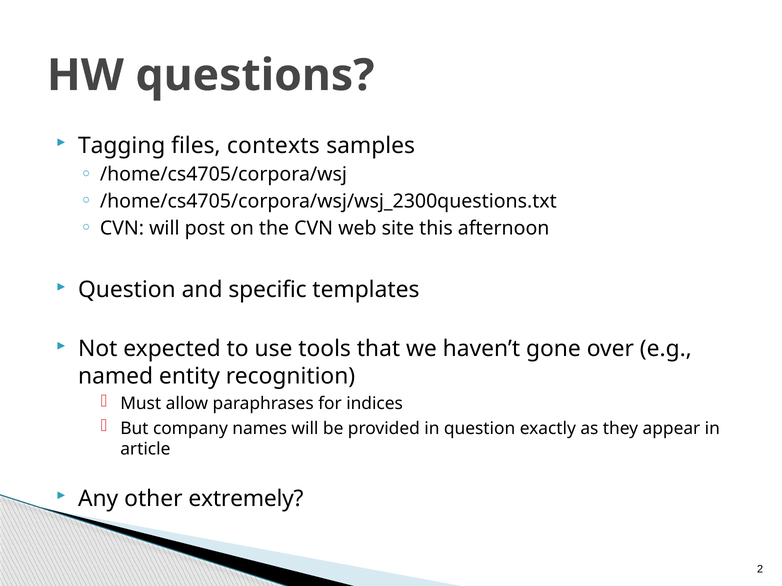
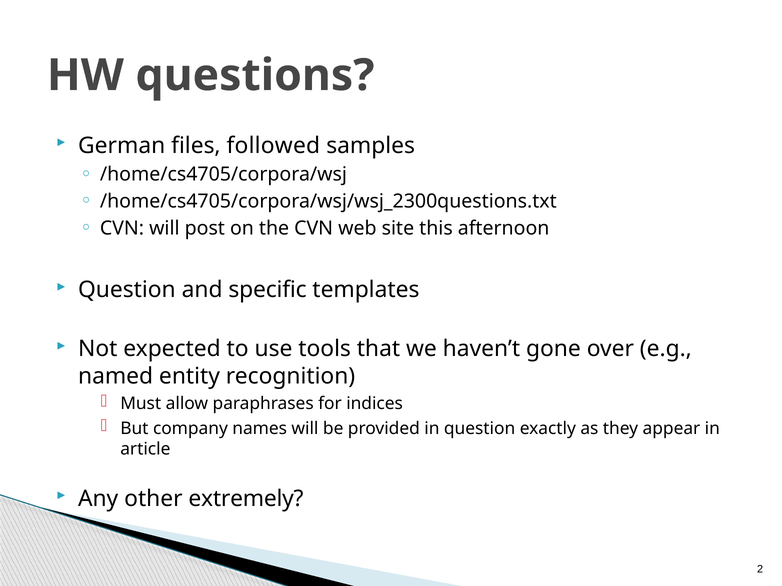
Tagging: Tagging -> German (122, 146)
contexts: contexts -> followed (273, 146)
